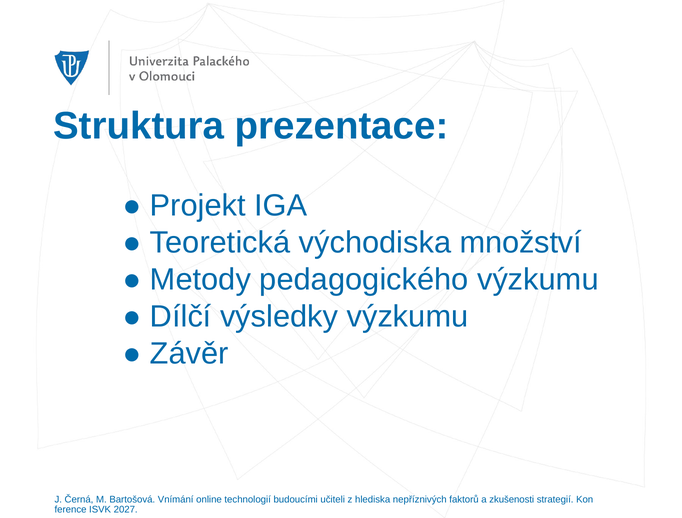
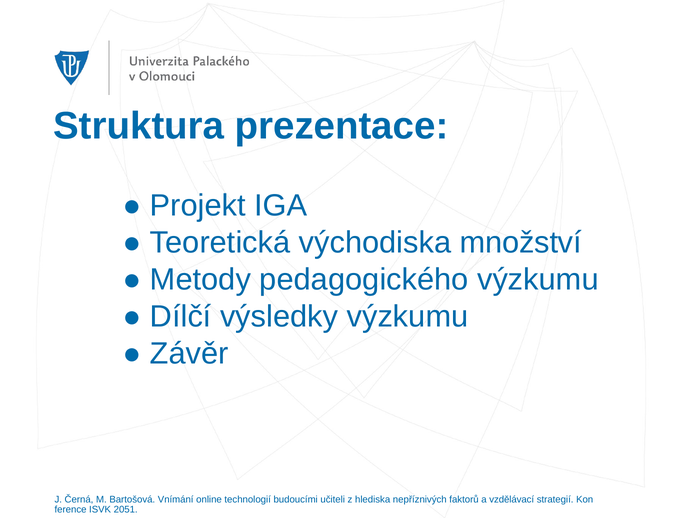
zkušenosti: zkušenosti -> vzdělávací (512, 500)
2027: 2027 -> 2051 (126, 510)
